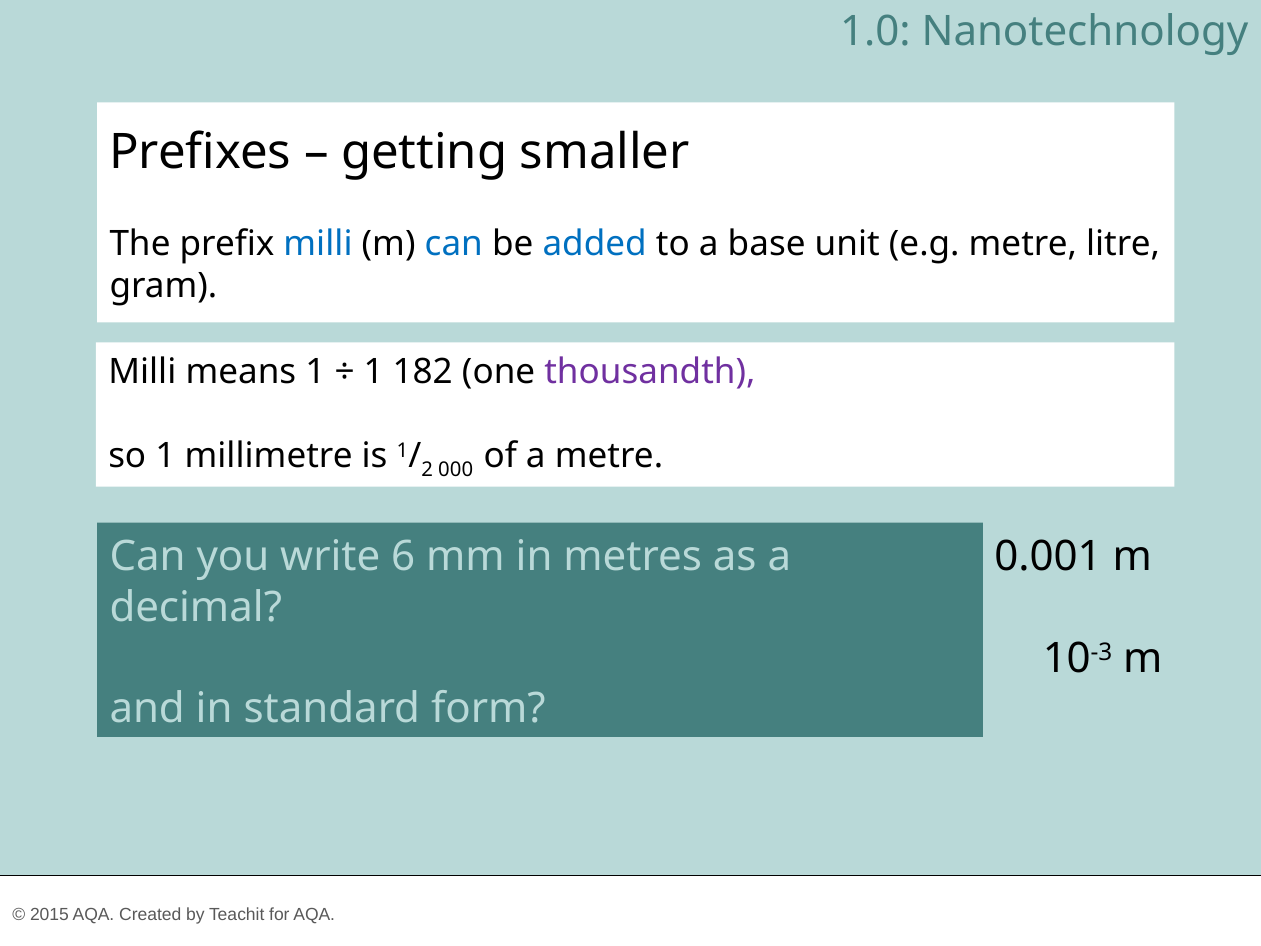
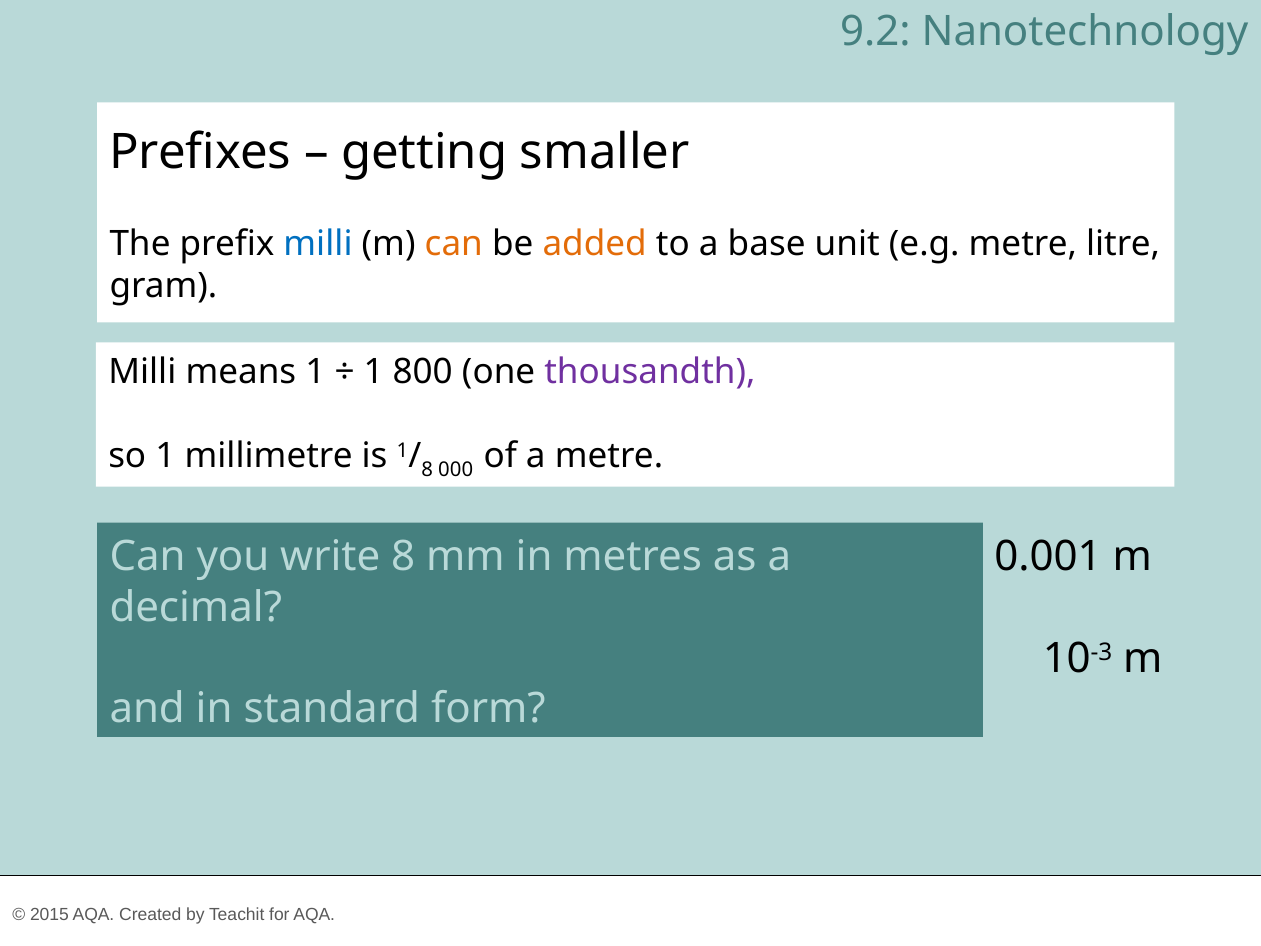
1.0: 1.0 -> 9.2 (875, 31)
can colour: blue -> orange (454, 244)
added colour: blue -> orange (595, 244)
182: 182 -> 800 (423, 372)
2: 2 -> 8 (427, 470)
write 6: 6 -> 8 (403, 557)
